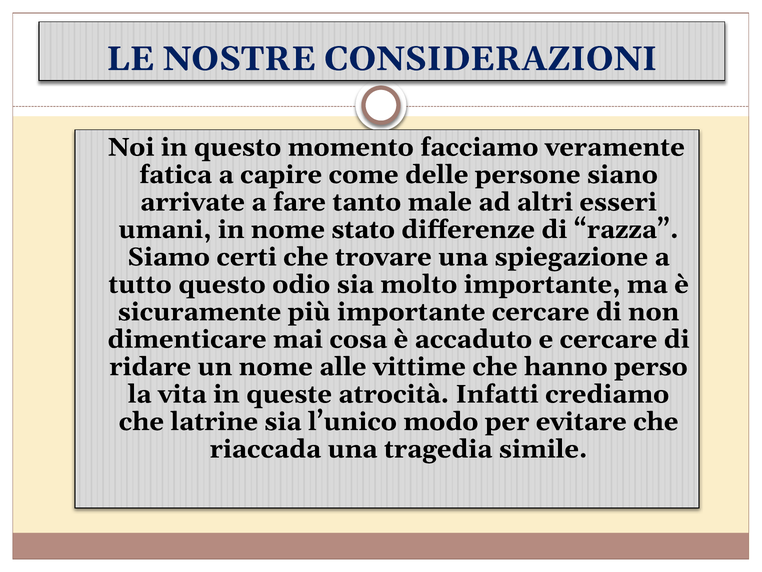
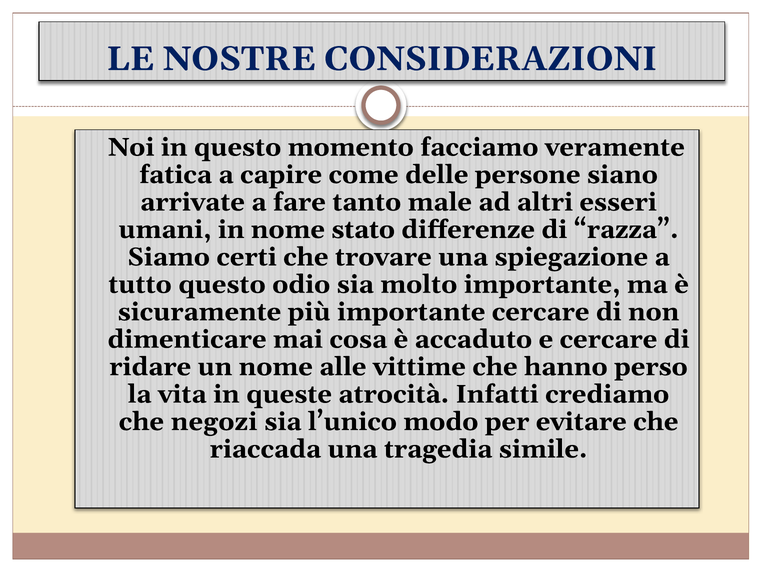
latrine: latrine -> negozi (214, 421)
